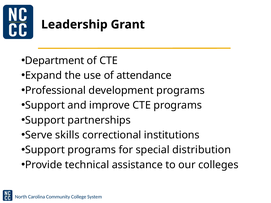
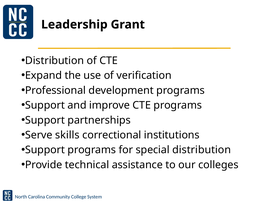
Department: Department -> Distribution (55, 61)
attendance: attendance -> verification (144, 76)
